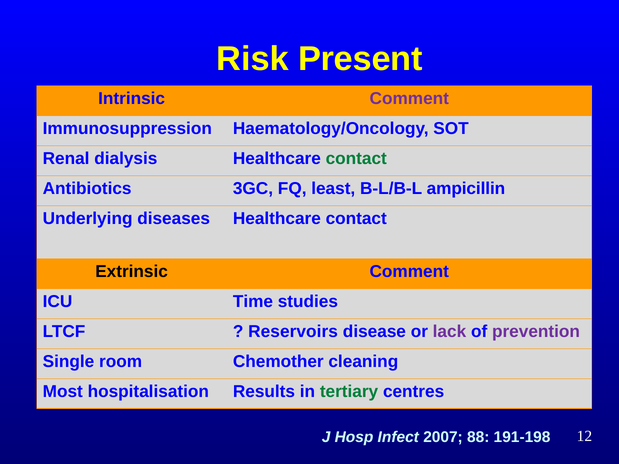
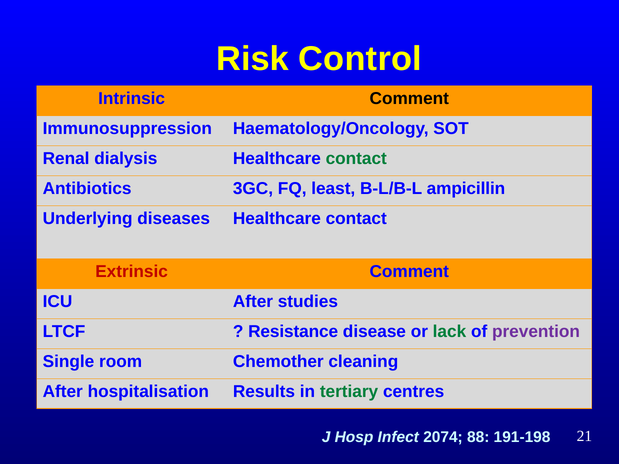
Present: Present -> Control (360, 59)
Comment colour: purple -> black (409, 99)
Extrinsic colour: black -> red (132, 272)
ICU Time: Time -> After (253, 302)
Reservoirs: Reservoirs -> Resistance (293, 332)
lack colour: purple -> green (449, 332)
Most: Most -> After (63, 392)
2007: 2007 -> 2074 (443, 437)
12: 12 -> 21 (584, 436)
